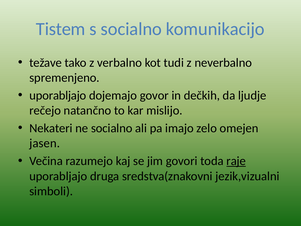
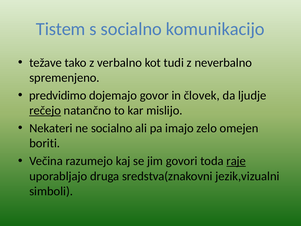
uporabljajo: uporabljajo -> predvidimo (58, 95)
dečkih: dečkih -> človek (202, 95)
rečejo underline: none -> present (45, 110)
jasen: jasen -> boriti (45, 143)
